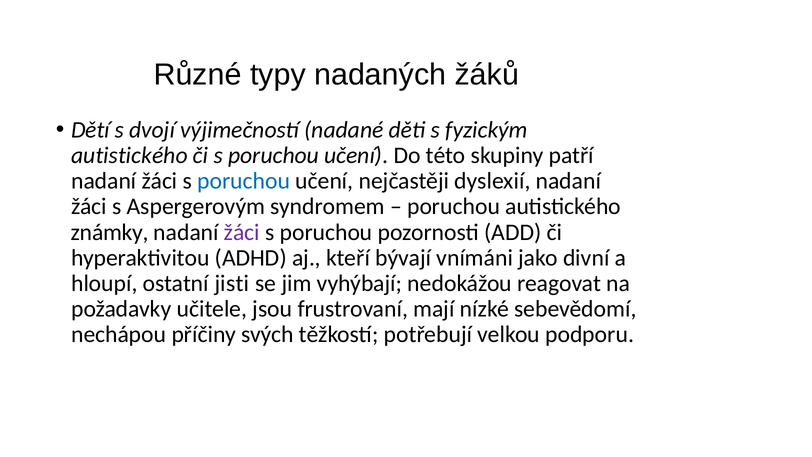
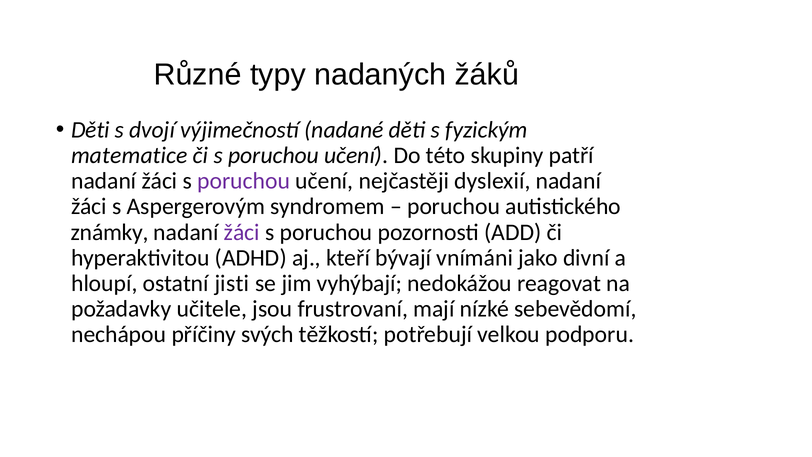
Dětí: Dětí -> Děti (90, 130)
autistického: autistického -> matematice (129, 155)
poruchou colour: blue -> purple (244, 181)
